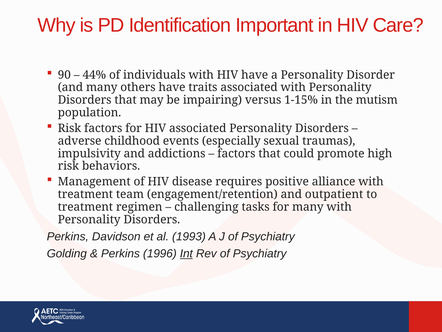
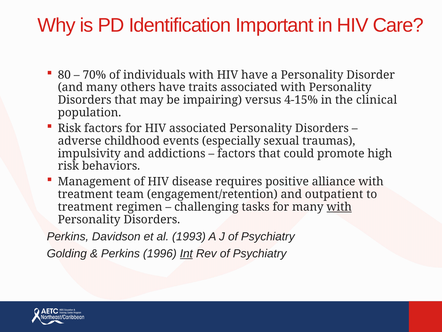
90: 90 -> 80 (64, 75)
44%: 44% -> 70% (94, 75)
1-15%: 1-15% -> 4-15% (301, 100)
mutism: mutism -> clinical (377, 100)
with underline: none -> present (339, 207)
